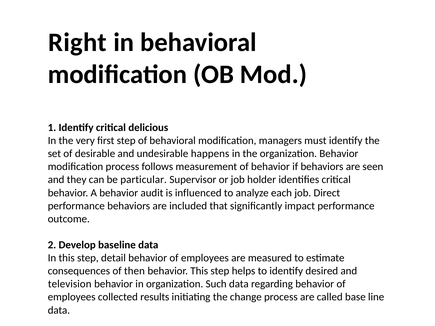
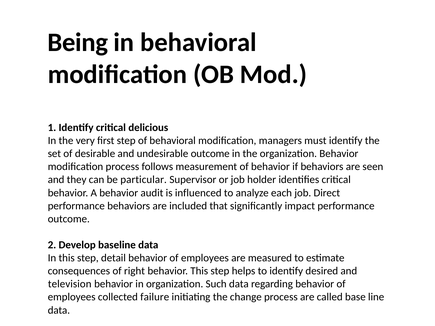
Right: Right -> Being (78, 43)
undesirable happens: happens -> outcome (210, 154)
then: then -> right (134, 271)
results: results -> failure (155, 297)
